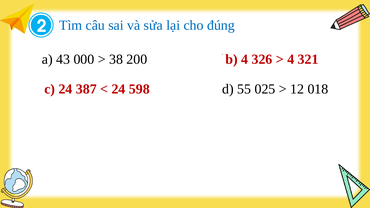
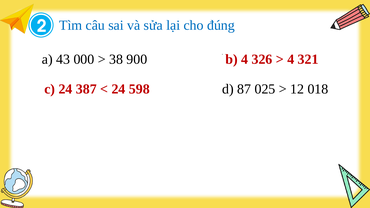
200: 200 -> 900 (137, 59)
55: 55 -> 87 (244, 89)
